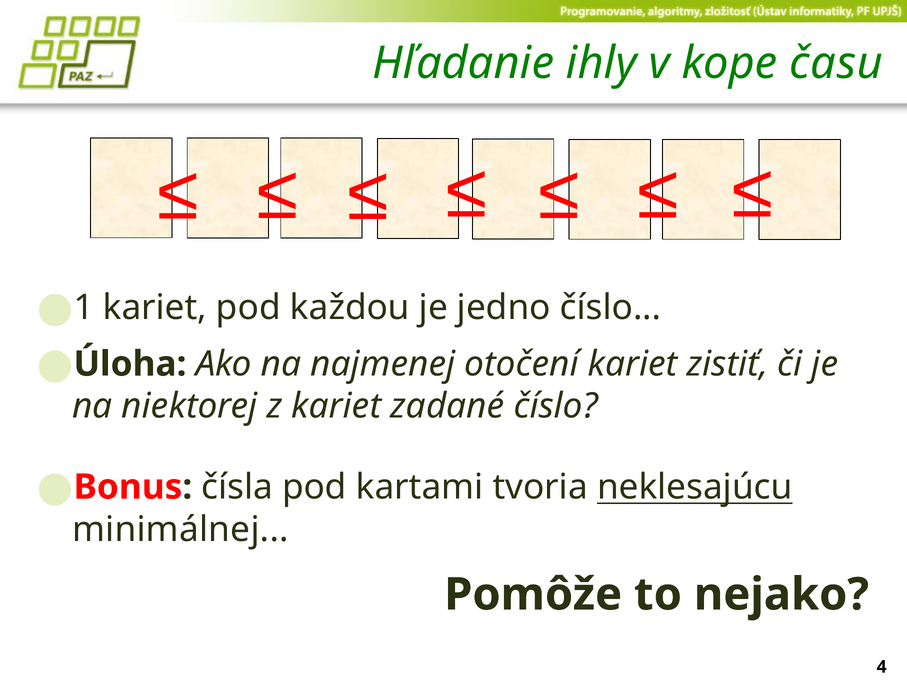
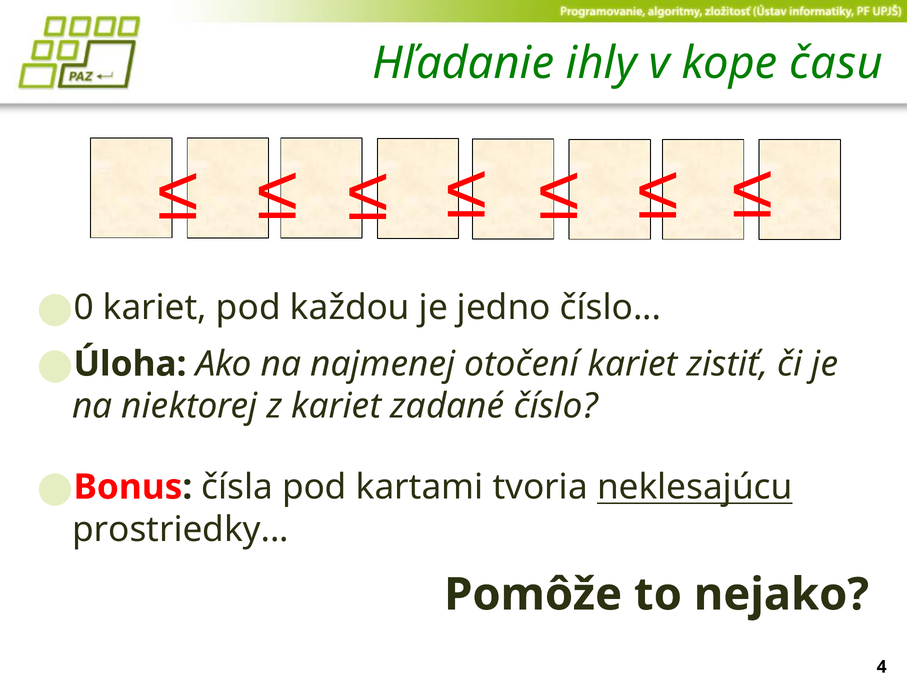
1: 1 -> 0 (84, 308)
minimálnej: minimálnej -> prostriedky (181, 530)
